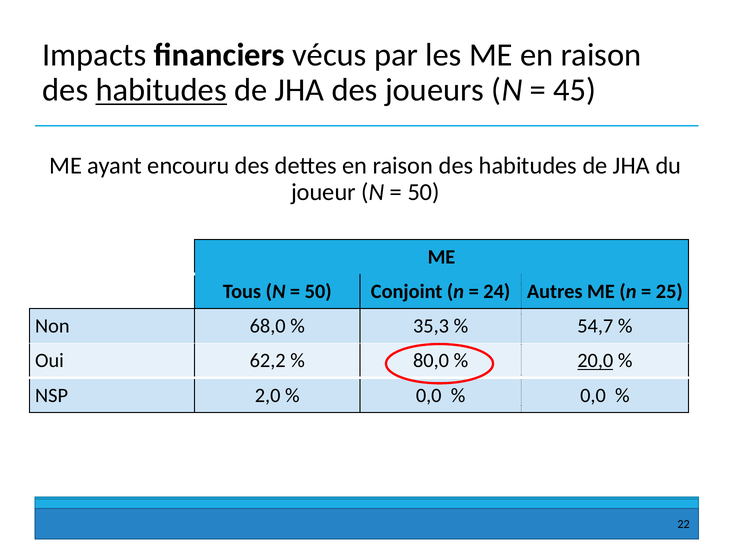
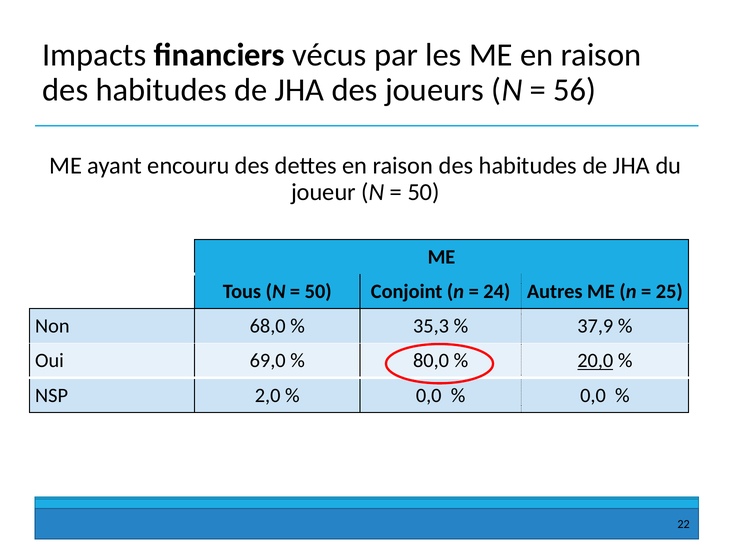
habitudes underline: present -> none (161, 90)
45: 45 -> 56 (575, 90)
54,7: 54,7 -> 37,9 (595, 326)
62,2: 62,2 -> 69,0 (268, 361)
